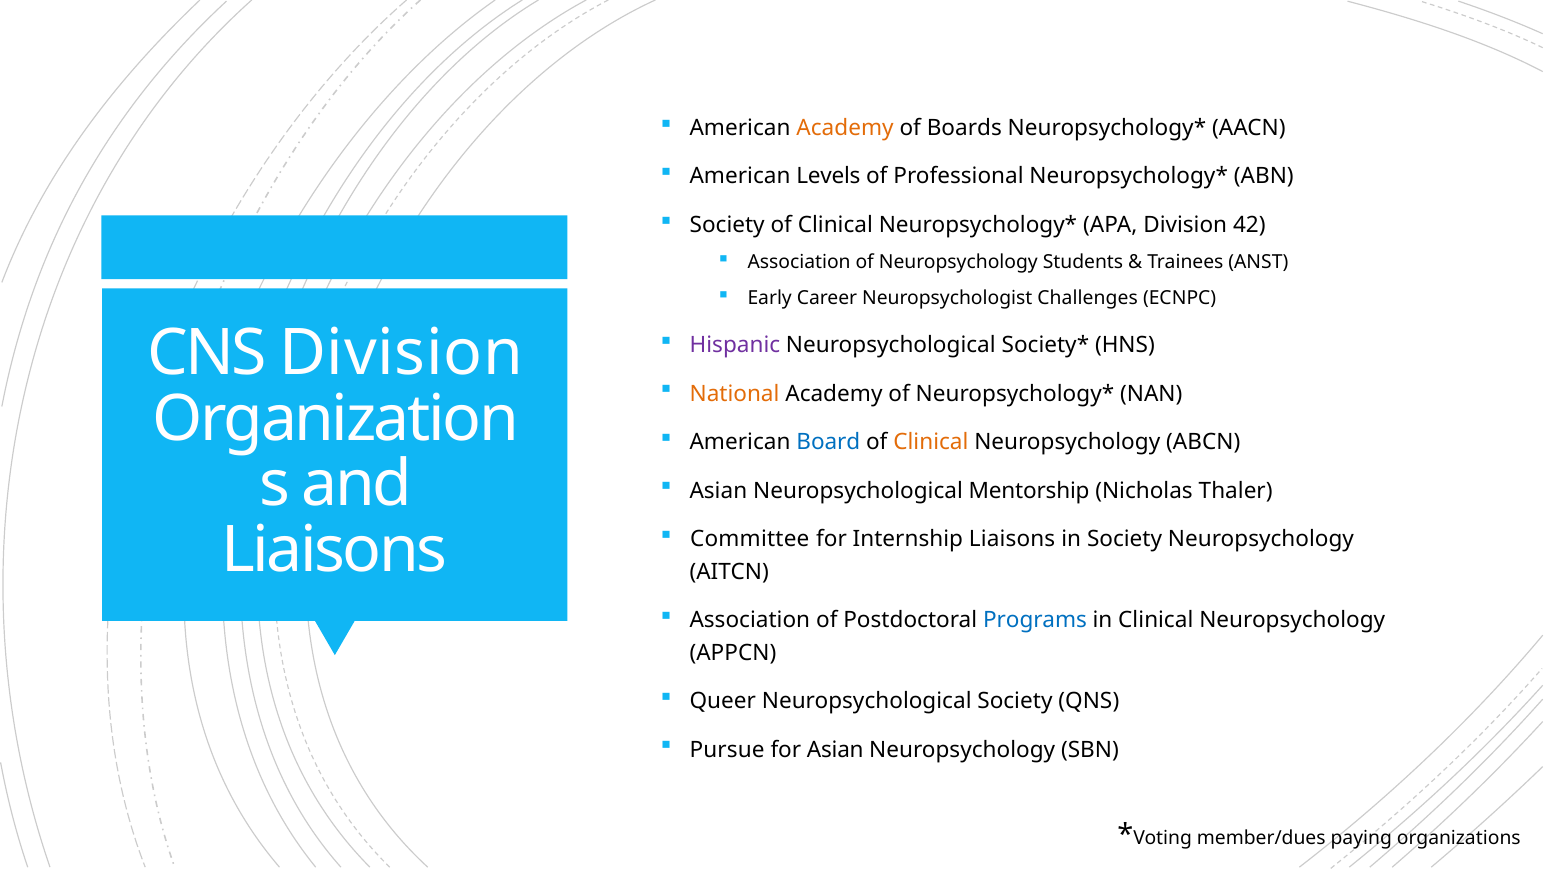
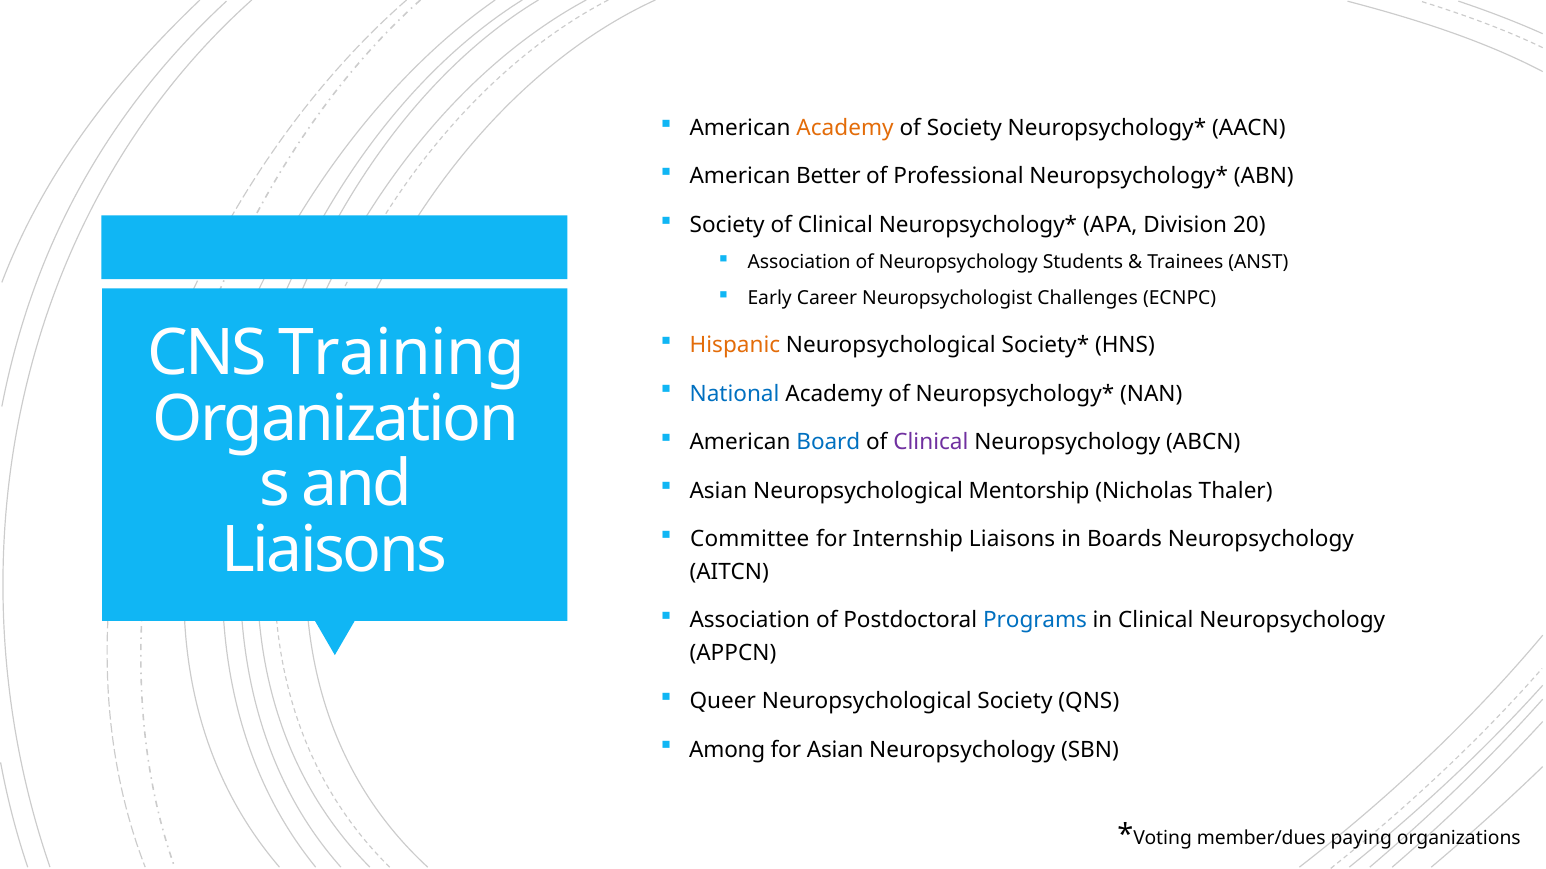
of Boards: Boards -> Society (964, 128)
Levels: Levels -> Better (828, 177)
42: 42 -> 20 (1249, 225)
Hispanic colour: purple -> orange (735, 345)
CNS Division: Division -> Training (402, 354)
National colour: orange -> blue (735, 394)
Clinical colour: orange -> purple (931, 443)
in Society: Society -> Boards (1125, 540)
Pursue: Pursue -> Among (727, 750)
